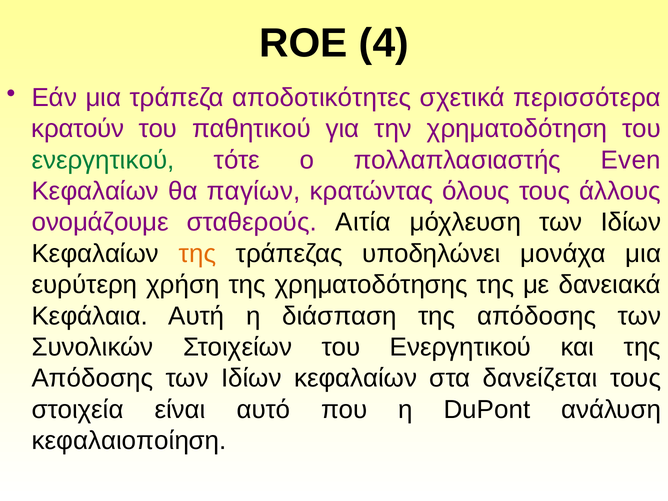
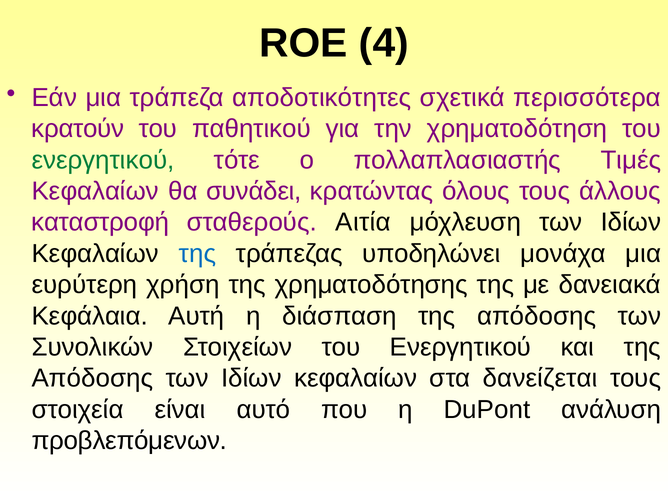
Even: Even -> Τιμές (631, 160)
παγίων: παγίων -> συνάδει (254, 191)
ονομάζουμε: ονομάζουμε -> καταστροφή (100, 222)
της colour: orange -> blue (197, 254)
κεφαλαιοποίηση: κεφαλαιοποίηση -> προβλεπόμενων (129, 441)
